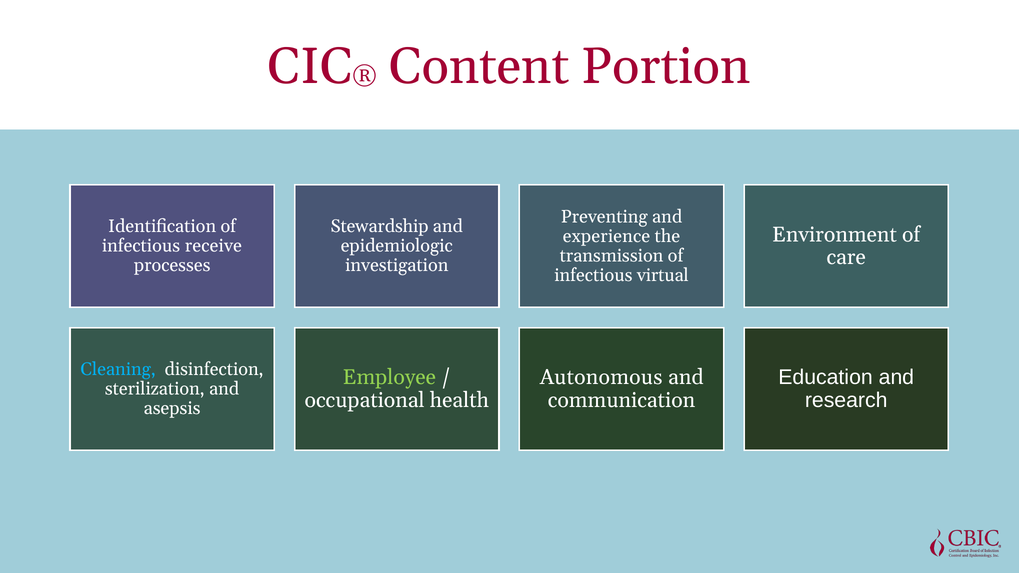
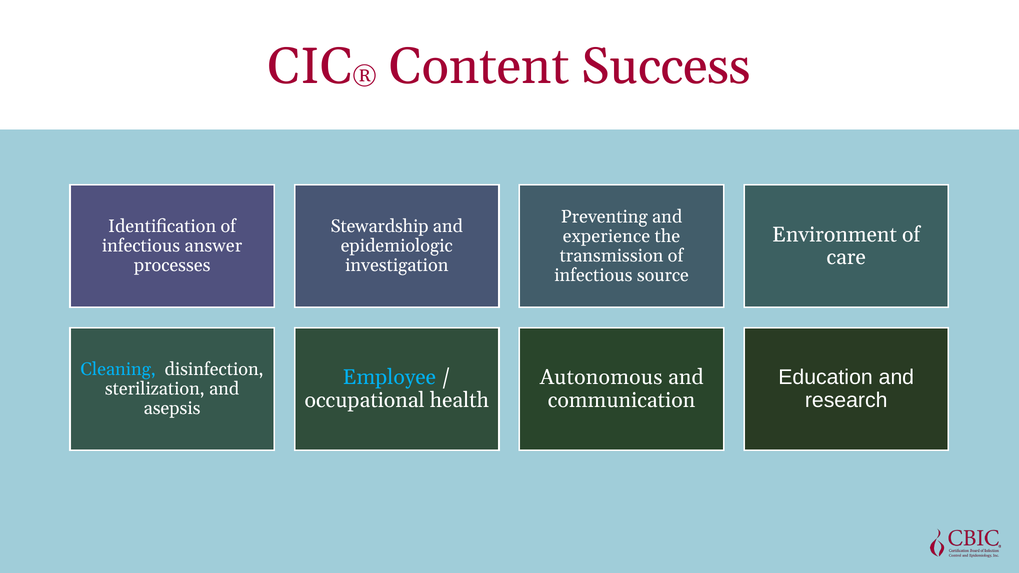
Portion: Portion -> Success (666, 66)
receive: receive -> answer (213, 246)
virtual: virtual -> source (663, 275)
Employee colour: light green -> light blue (389, 378)
